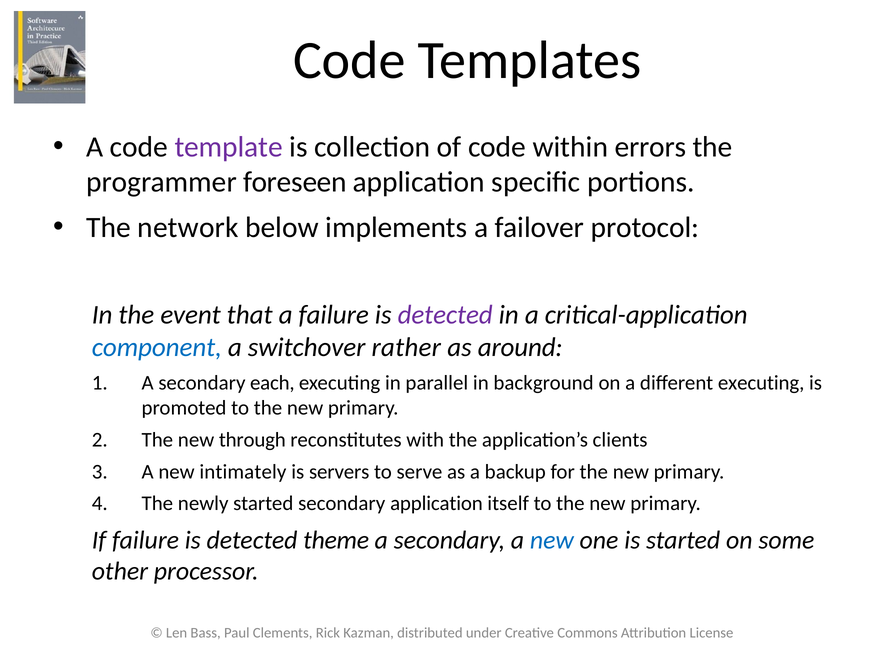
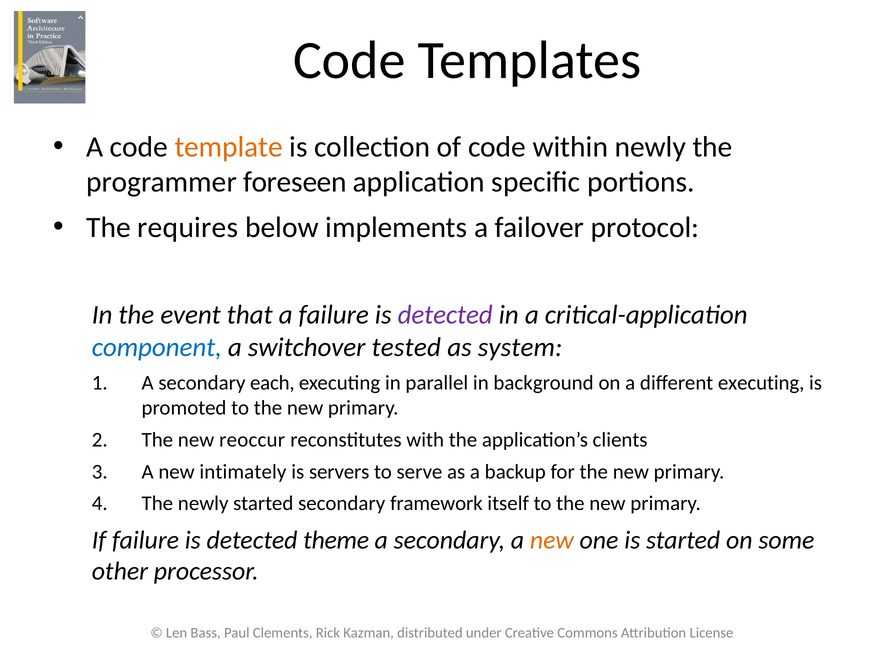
template colour: purple -> orange (229, 147)
within errors: errors -> newly (650, 147)
network: network -> requires (188, 228)
rather: rather -> tested (406, 348)
around: around -> system (520, 348)
through: through -> reoccur (252, 440)
secondary application: application -> framework (436, 504)
new colour: blue -> orange (552, 541)
